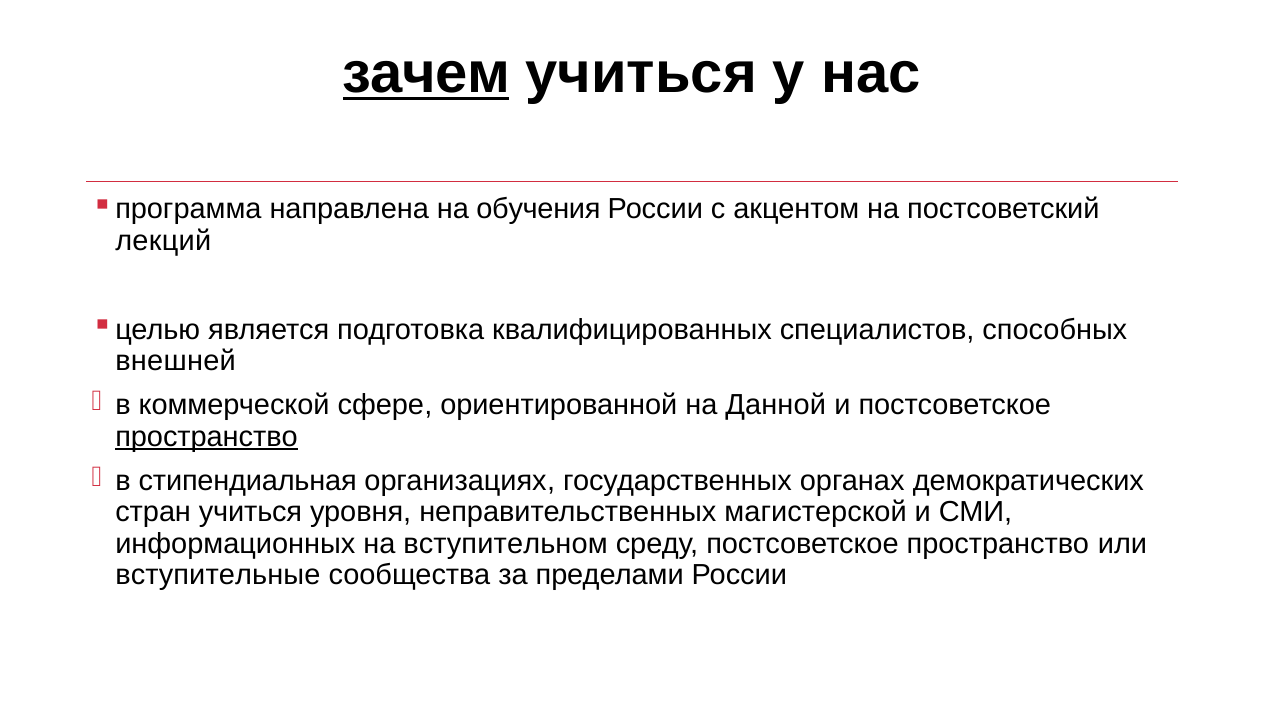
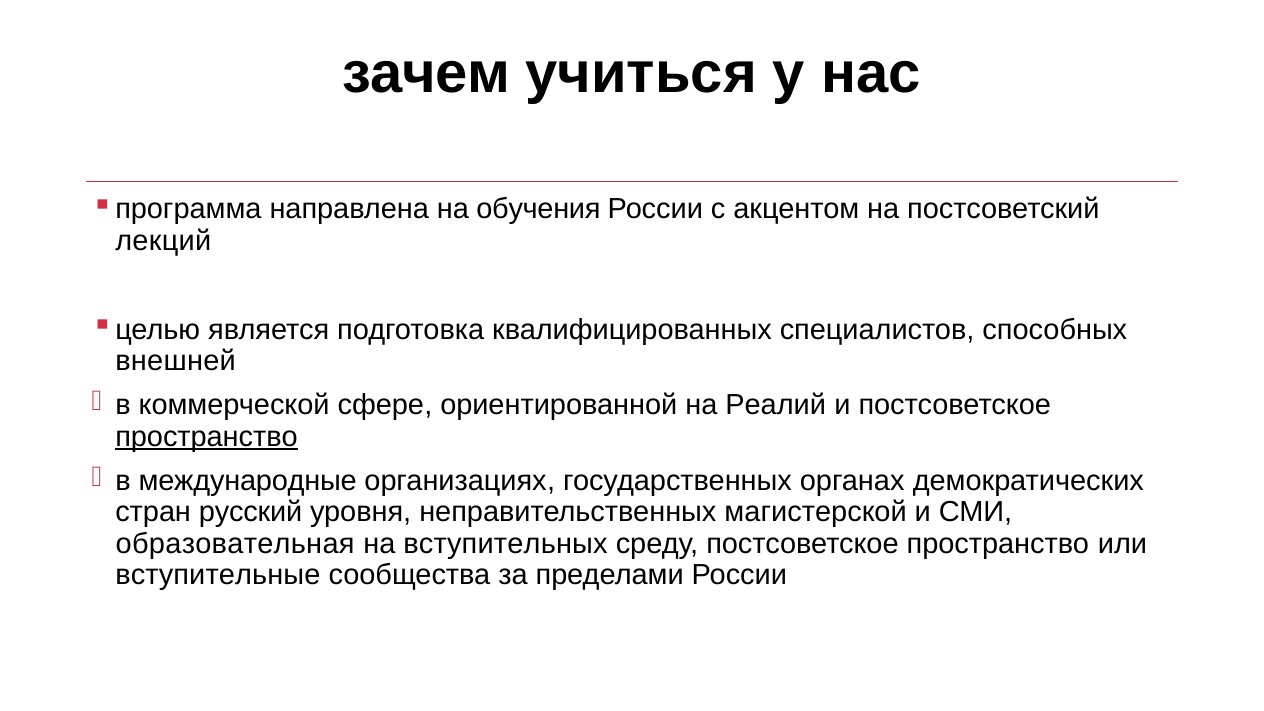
зачем underline: present -> none (426, 73)
Данной: Данной -> Реалий (776, 405)
стипендиальная: стипендиальная -> международные (248, 481)
стран учиться: учиться -> русский (251, 512)
информационных: информационных -> образовательная (235, 544)
вступительном: вступительном -> вступительных (505, 544)
